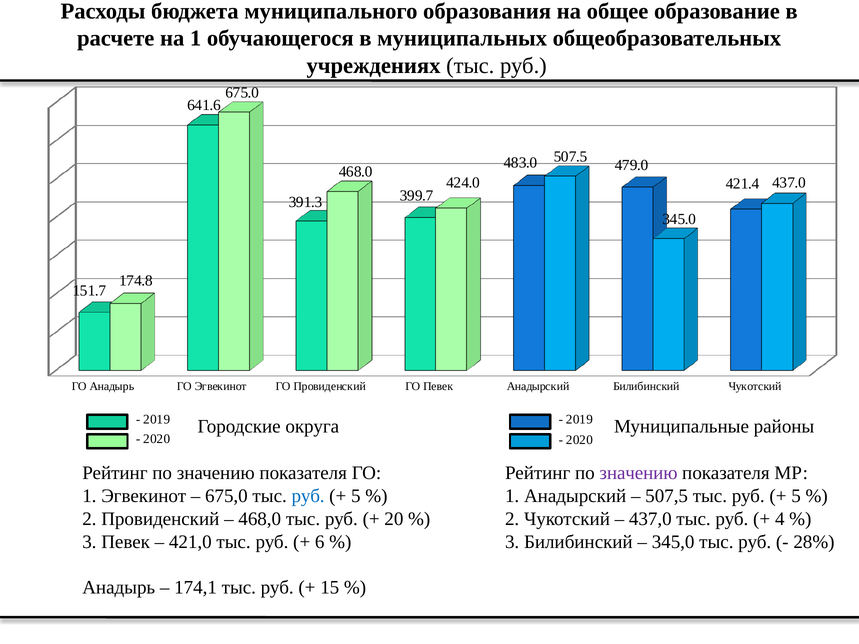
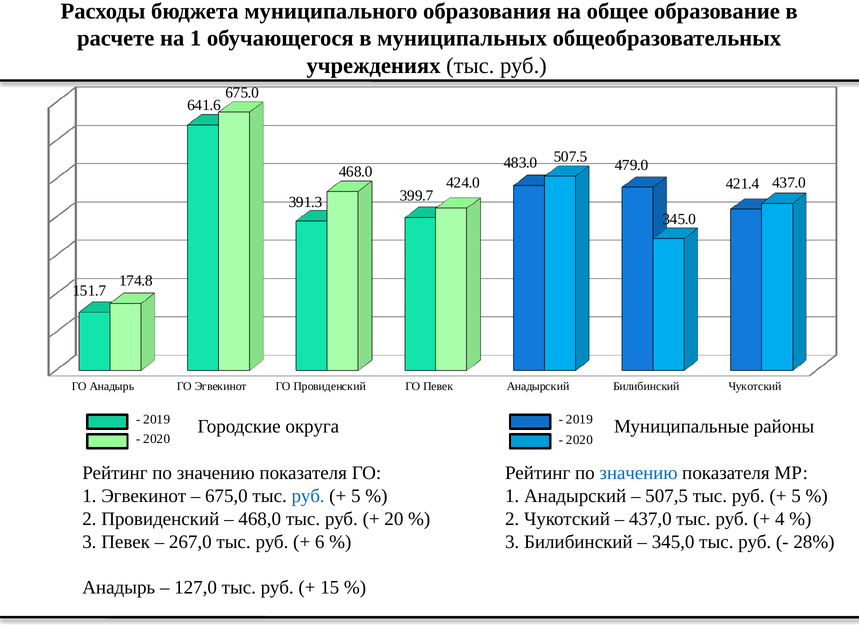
значению colour: purple -> blue (639, 473)
421,0: 421,0 -> 267,0 (190, 542)
174,1: 174,1 -> 127,0 (196, 588)
